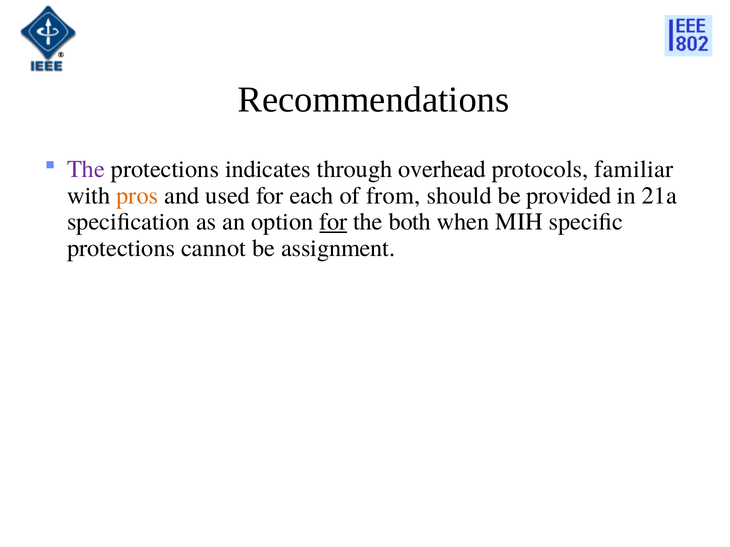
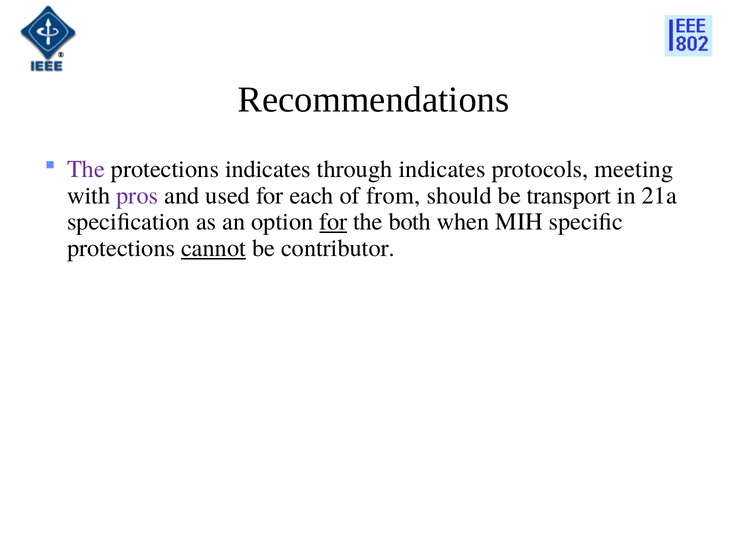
through overhead: overhead -> indicates (442, 170)
familiar: familiar -> meeting (634, 170)
pros colour: orange -> purple (137, 196)
provided: provided -> transport (569, 196)
cannot underline: none -> present (214, 248)
assignment: assignment -> contributor (338, 248)
